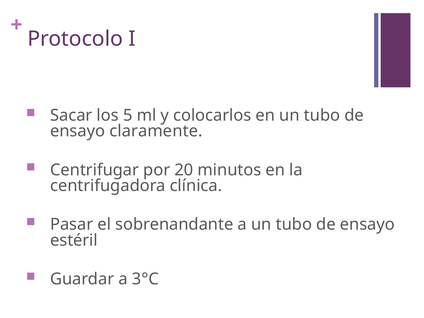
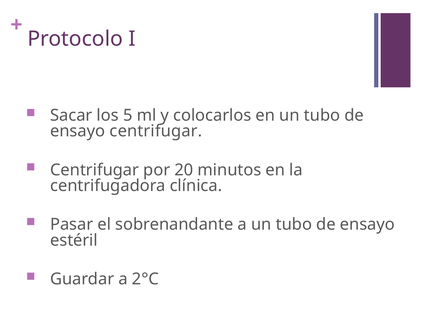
ensayo claramente: claramente -> centrifugar (156, 131)
3°C: 3°C -> 2°C (145, 279)
